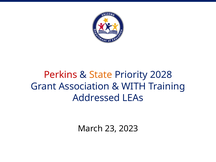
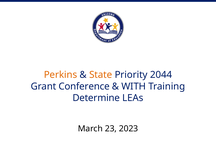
Perkins colour: red -> orange (61, 75)
2028: 2028 -> 2044 (161, 75)
Association: Association -> Conference (84, 86)
Addressed: Addressed -> Determine (96, 98)
